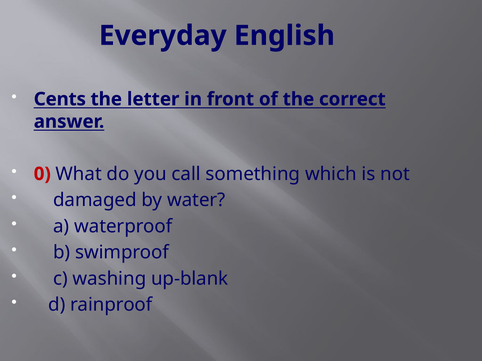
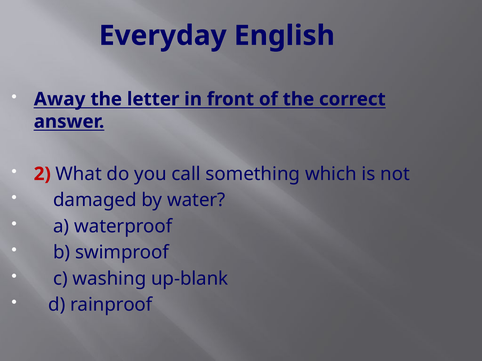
Cents: Cents -> Away (60, 99)
0: 0 -> 2 (42, 174)
